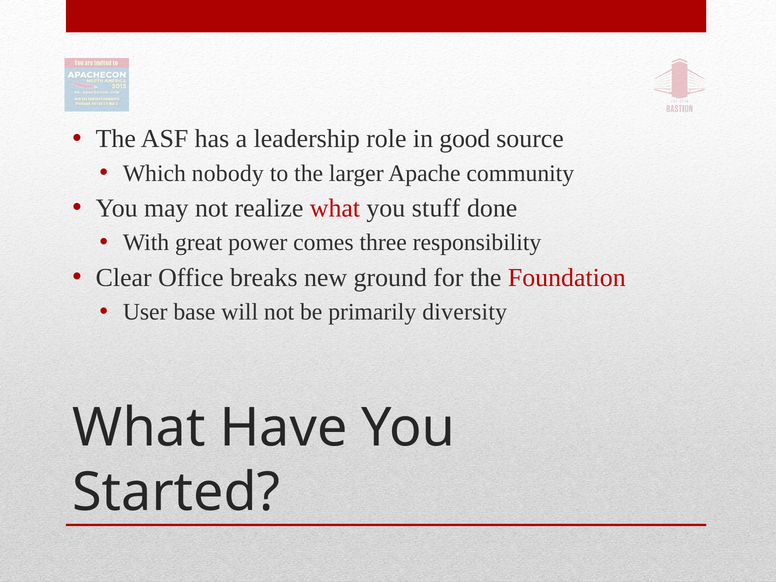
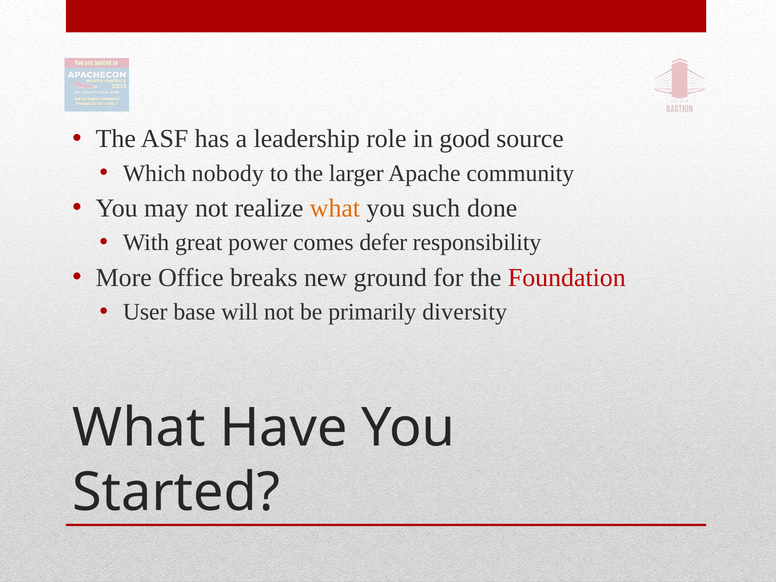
what colour: red -> orange (335, 208)
stuff: stuff -> such (436, 208)
three: three -> defer (383, 243)
Clear: Clear -> More (124, 278)
